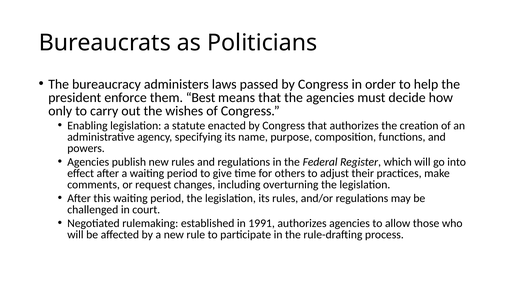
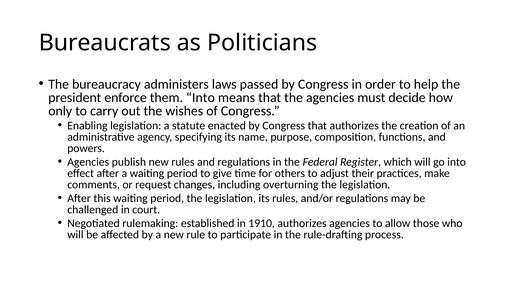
them Best: Best -> Into (201, 97)
1991: 1991 -> 1910 (262, 223)
